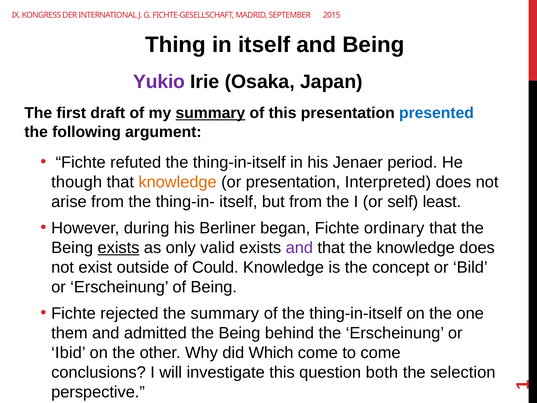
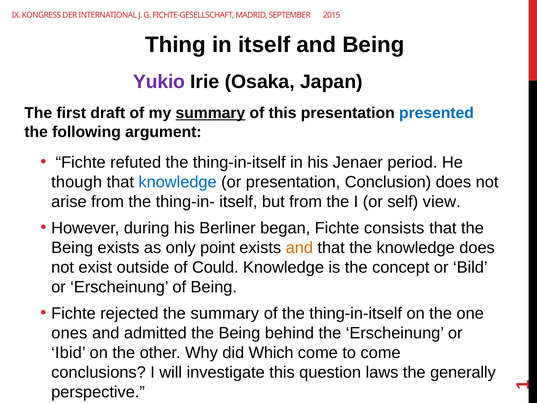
knowledge colour: orange -> blue (178, 182)
Interpreted: Interpreted -> Conclusion (388, 182)
least: least -> view (442, 202)
ordinary: ordinary -> consists (394, 228)
exists underline: present -> none (118, 247)
valid: valid -> point (218, 247)
and colour: purple -> orange (299, 247)
them: them -> ones (69, 333)
both: both -> laws (382, 372)
selection: selection -> generally (463, 372)
